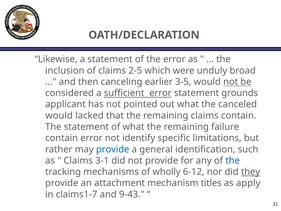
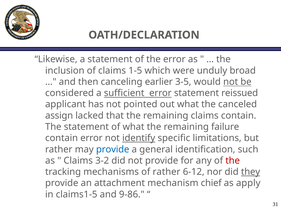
2-5: 2-5 -> 1-5 (135, 70)
grounds: grounds -> reissued (240, 93)
would: would -> assign (59, 115)
identify underline: none -> present (139, 138)
3-1: 3-1 -> 3-2 (102, 160)
the colour: blue -> red (233, 160)
of wholly: wholly -> rather (166, 172)
titles: titles -> chief (211, 183)
claims1-7: claims1-7 -> claims1-5 (77, 194)
9-43: 9-43 -> 9-86 (132, 194)
